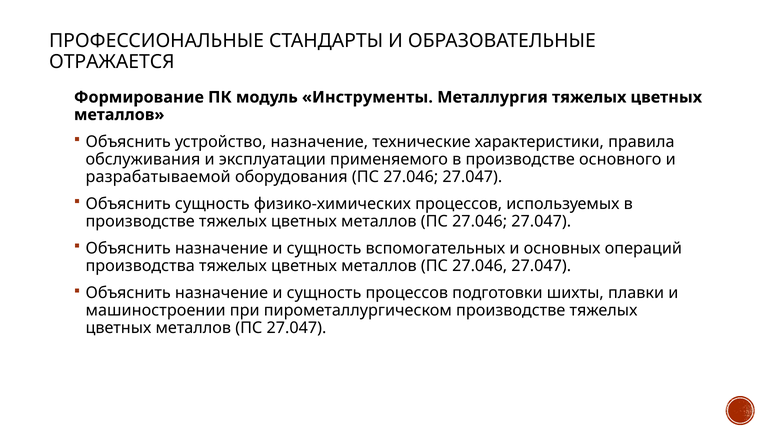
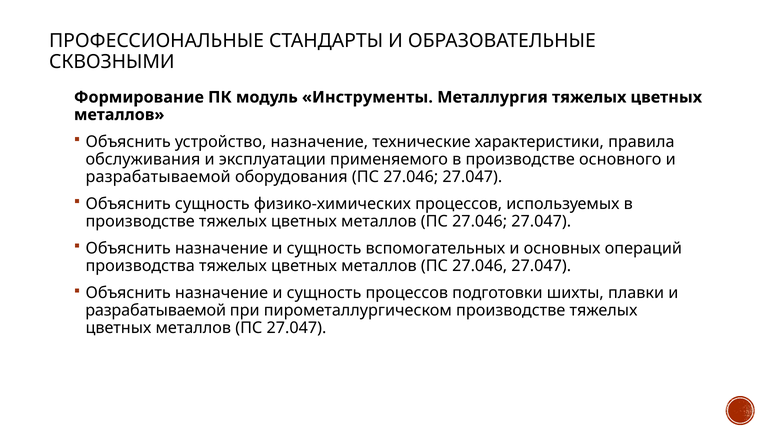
ОТРАЖАЕТСЯ: ОТРАЖАЕТСЯ -> СКВОЗНЫМИ (112, 62)
машиностроении: машиностроении -> разрабатываемой (156, 311)
